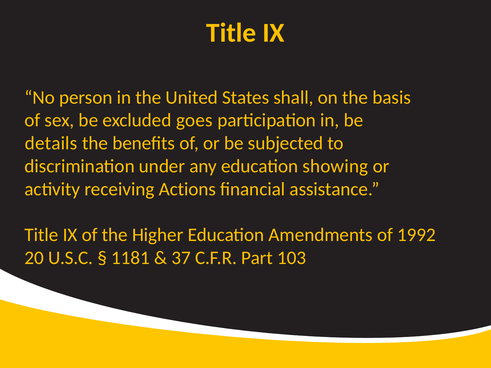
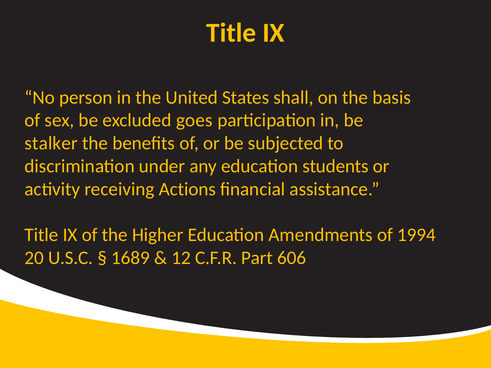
details: details -> stalker (51, 143)
showing: showing -> students (336, 166)
1992: 1992 -> 1994 (417, 235)
1181: 1181 -> 1689 (131, 258)
37: 37 -> 12 (181, 258)
103: 103 -> 606 (292, 258)
